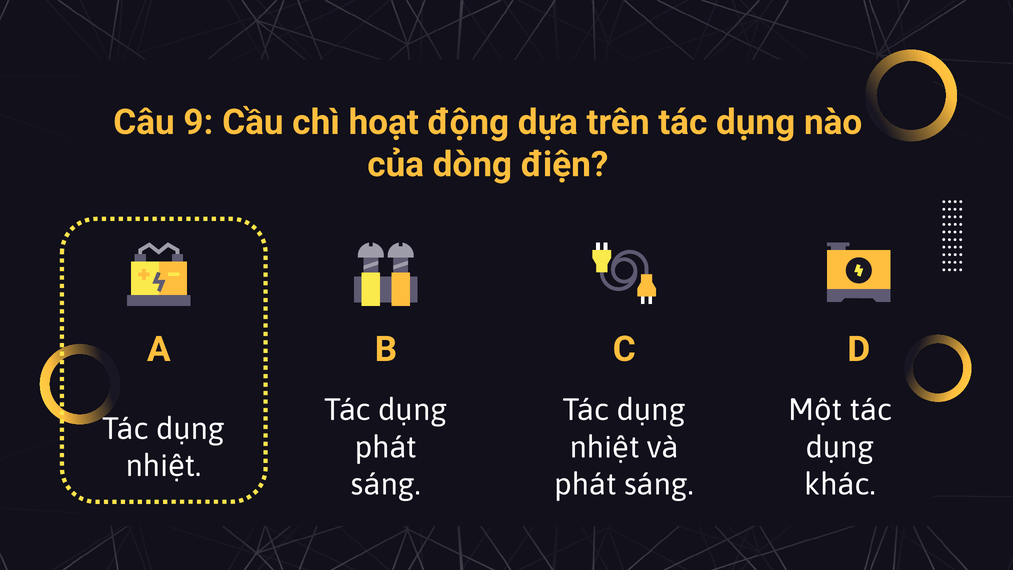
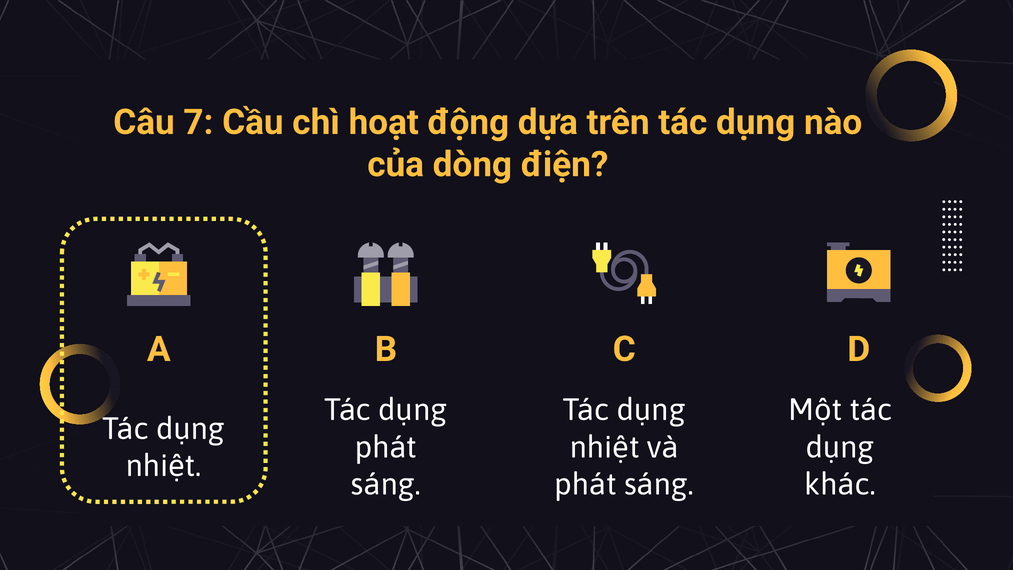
9: 9 -> 7 (198, 122)
